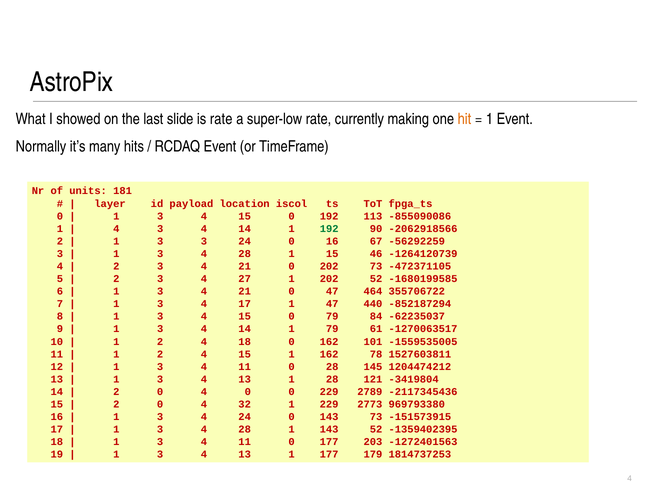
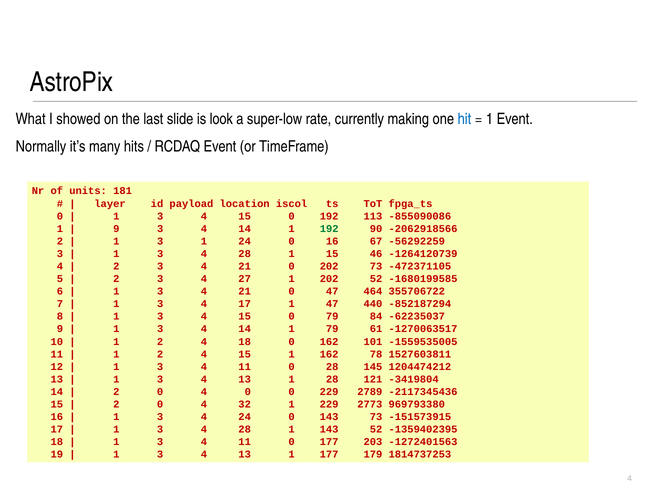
is rate: rate -> look (221, 119)
hit colour: orange -> blue (464, 119)
4: 4 -> 9 (116, 229)
3 3: 3 -> 1 (204, 241)
